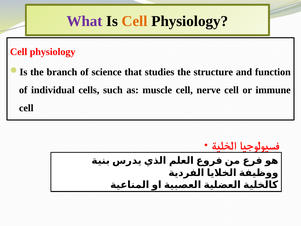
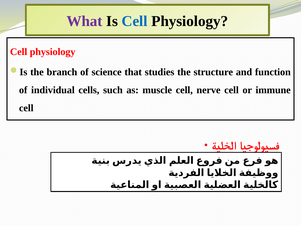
Cell colour: orange -> blue (135, 21)
